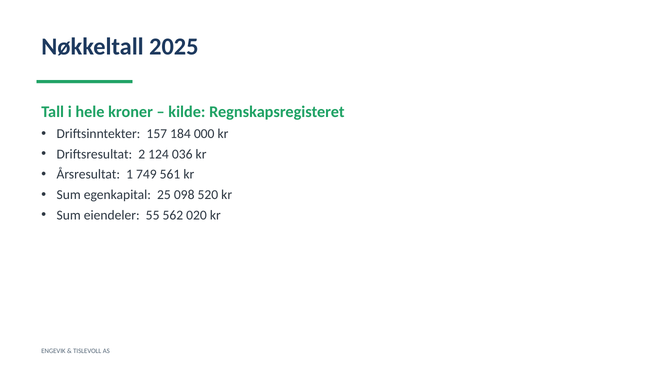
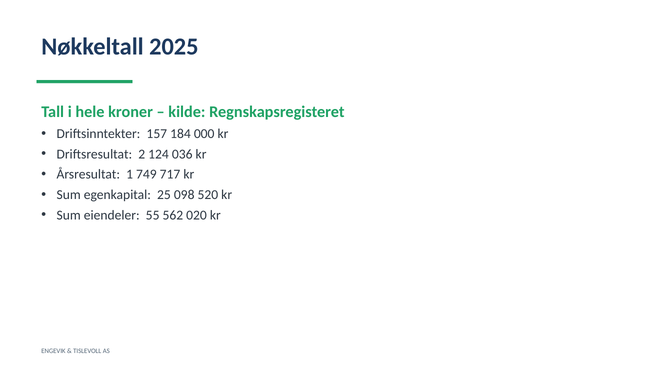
561: 561 -> 717 (170, 174)
